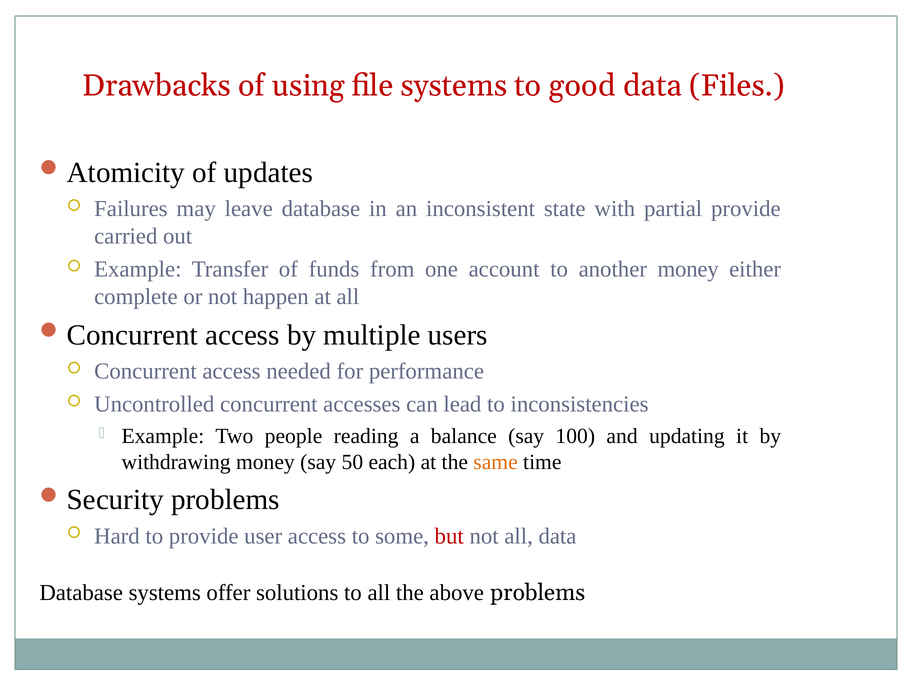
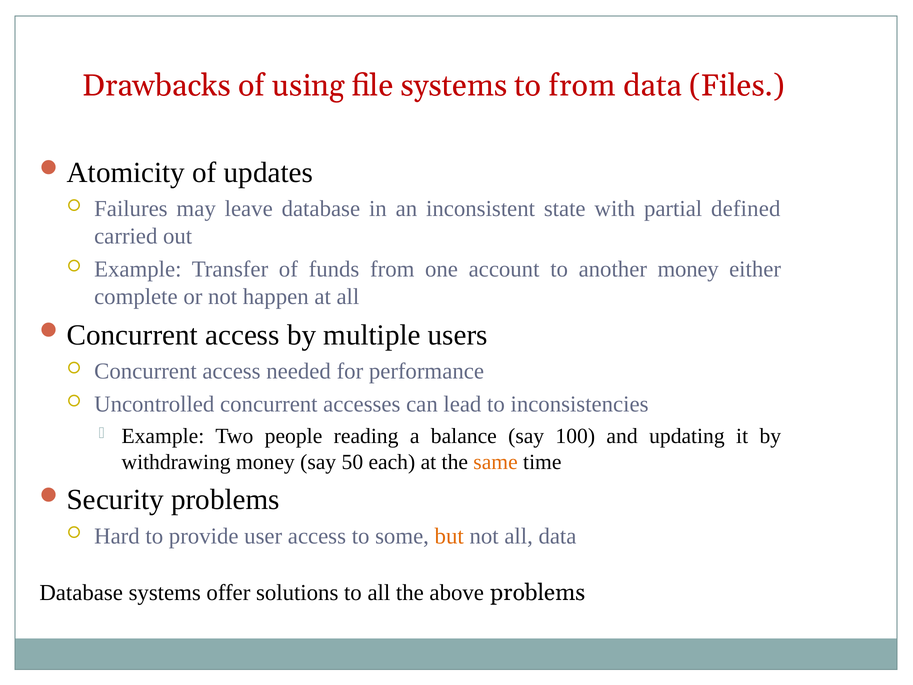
to good: good -> from (582, 86)
partial provide: provide -> defined (746, 209)
but colour: red -> orange (449, 536)
